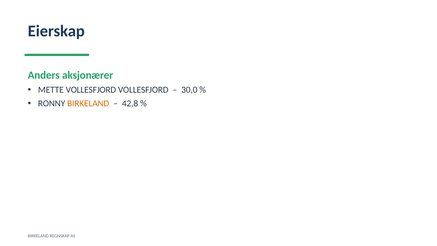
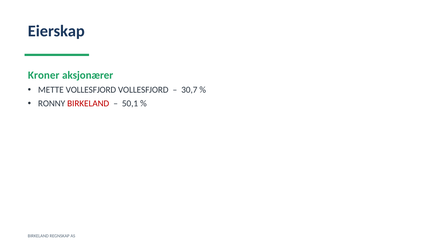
Anders: Anders -> Kroner (44, 75)
30,0: 30,0 -> 30,7 (189, 90)
BIRKELAND colour: orange -> red (88, 104)
42,8: 42,8 -> 50,1 (130, 104)
